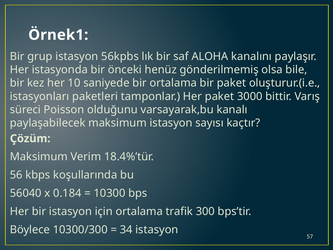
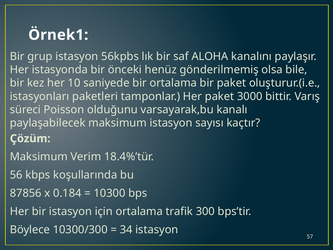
56040: 56040 -> 87856 (26, 193)
